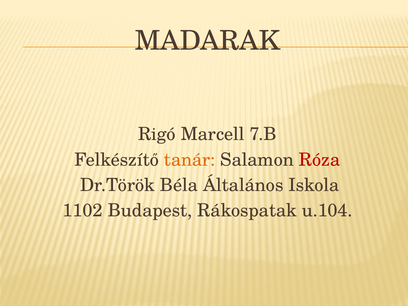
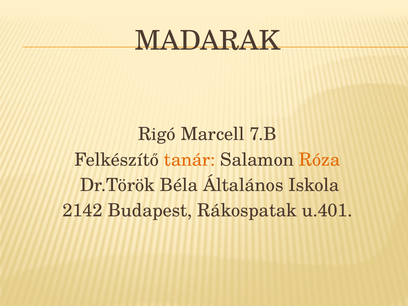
Róza colour: red -> orange (320, 160)
1102: 1102 -> 2142 (83, 210)
u.104: u.104 -> u.401 (327, 210)
